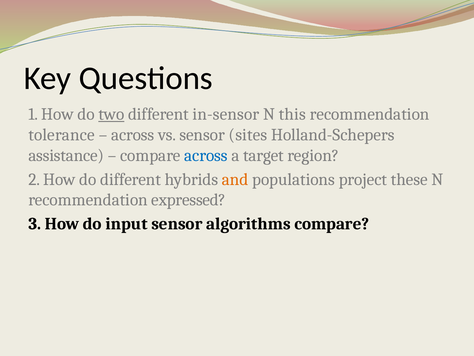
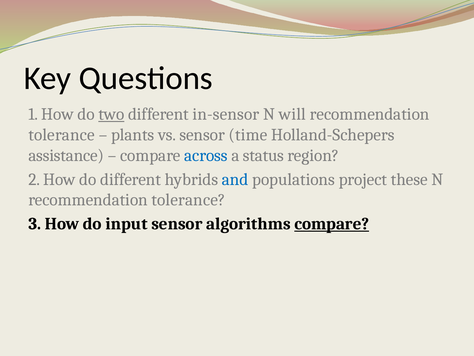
this: this -> will (292, 114)
across: across -> plants (133, 135)
sites: sites -> time (248, 135)
target: target -> status (263, 155)
and colour: orange -> blue (235, 179)
expressed: expressed -> tolerance (188, 200)
compare underline: none -> present (332, 224)
